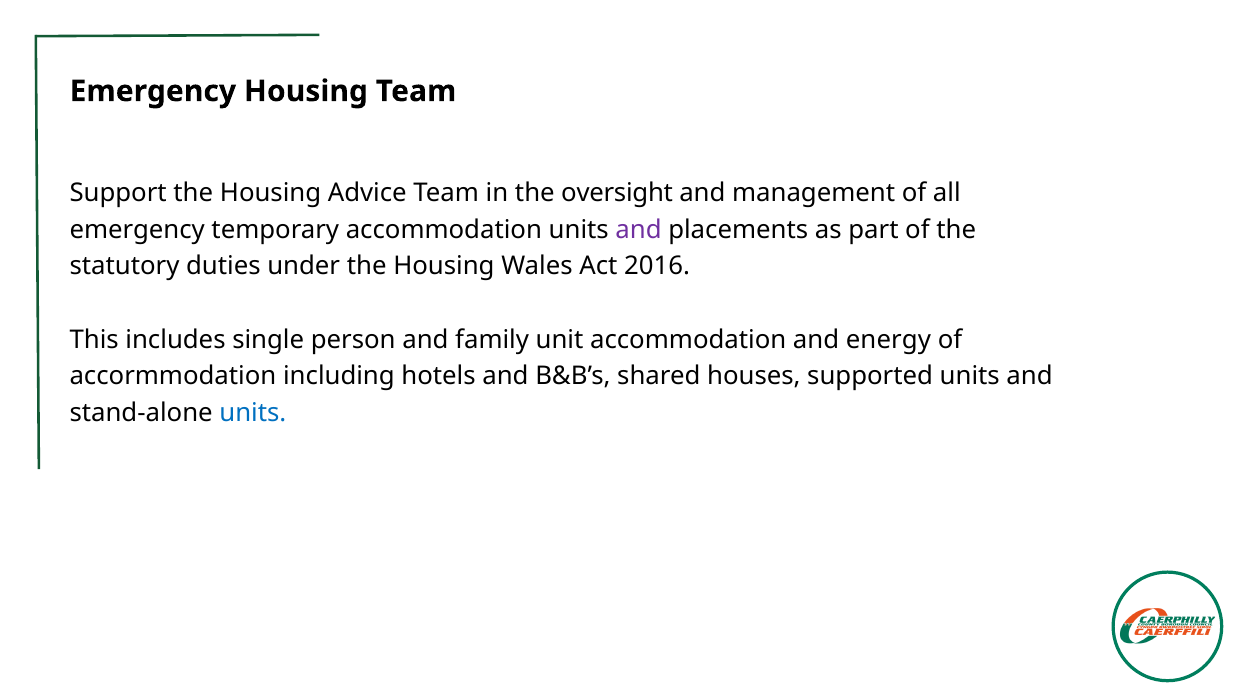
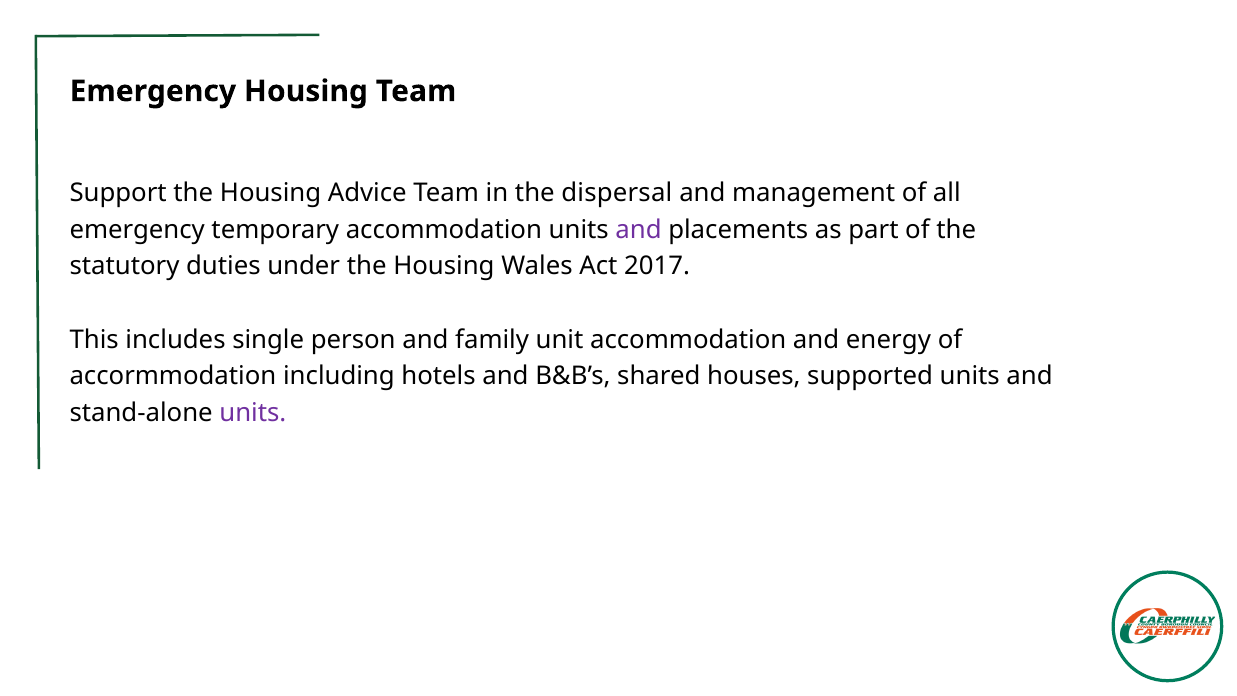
oversight: oversight -> dispersal (617, 193)
2016: 2016 -> 2017 (657, 266)
units colour: blue -> purple (253, 413)
